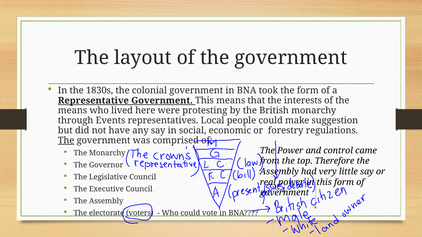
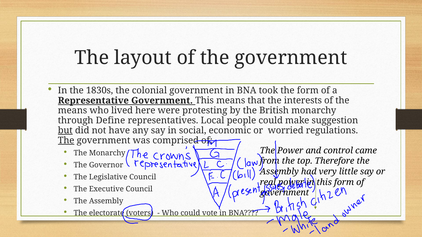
Events: Events -> Define (110, 121)
but underline: none -> present (65, 131)
forestry: forestry -> worried (286, 131)
